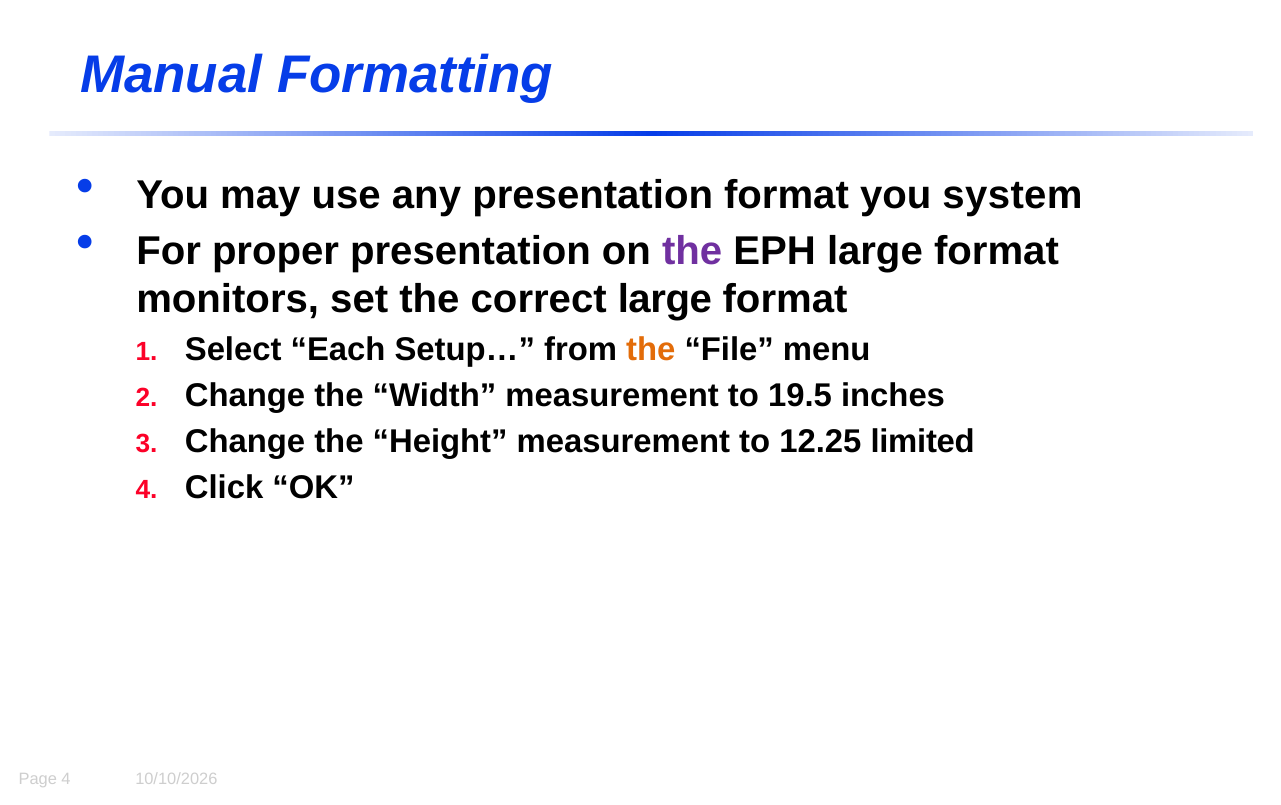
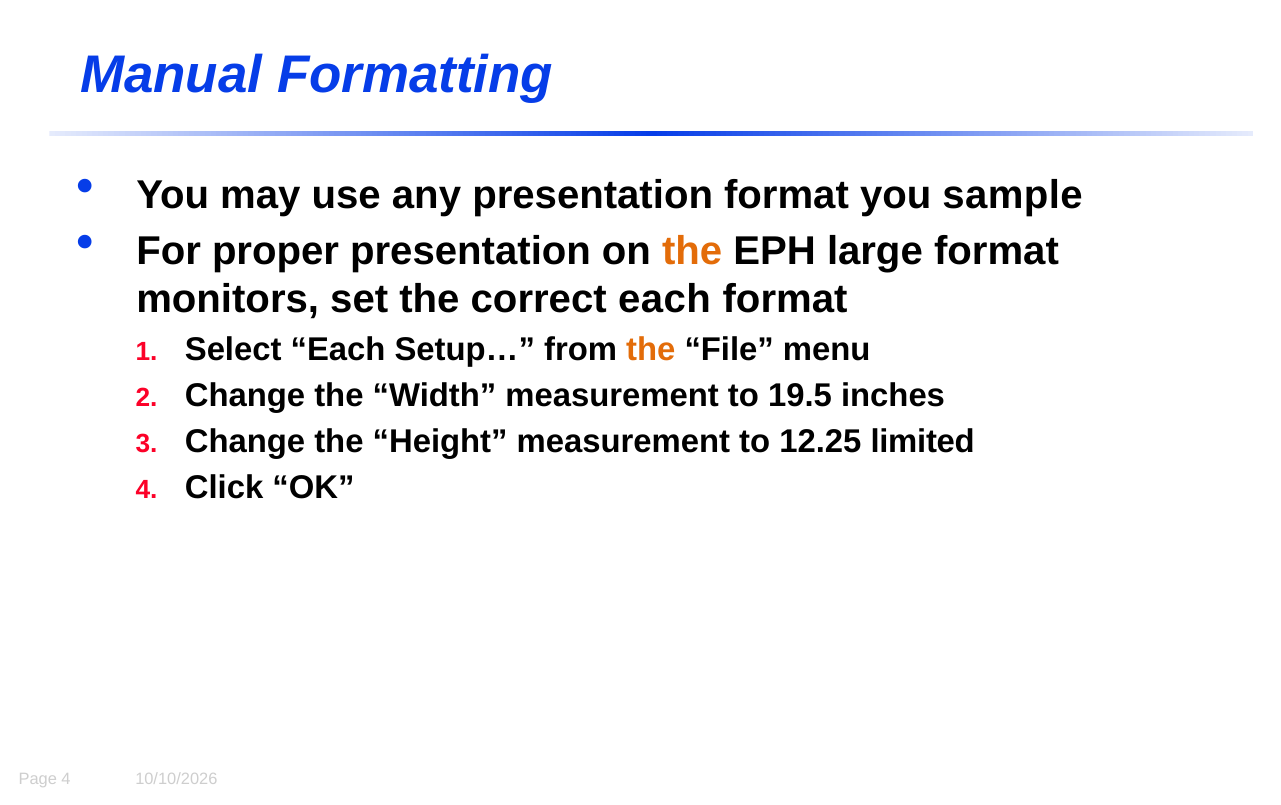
system: system -> sample (1013, 195)
the colour: purple -> orange (692, 251)
correct large: large -> each (664, 299)
